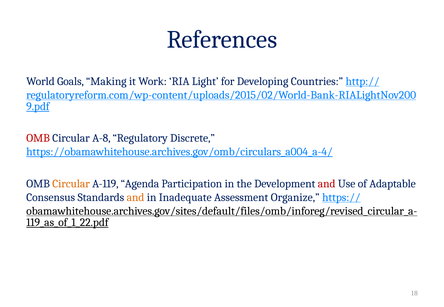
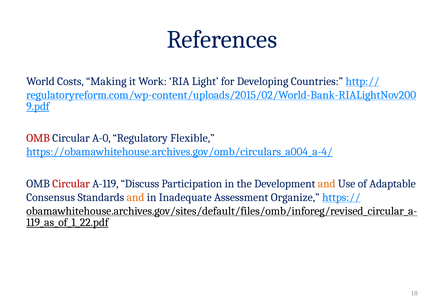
Goals: Goals -> Costs (70, 81)
A-8: A-8 -> A-0 (101, 138)
Discrete: Discrete -> Flexible (192, 138)
Circular colour: orange -> red (71, 184)
Agenda: Agenda -> Discuss (140, 184)
and colour: red -> orange (327, 184)
